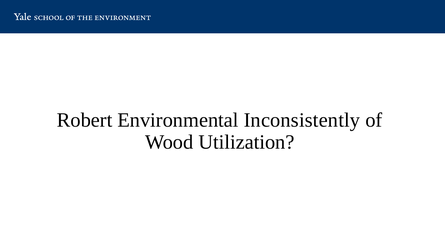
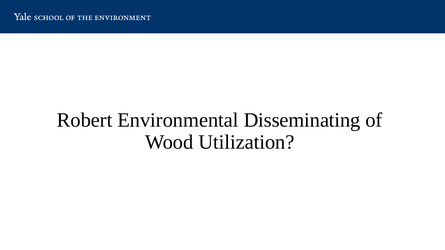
Inconsistently: Inconsistently -> Disseminating (302, 120)
